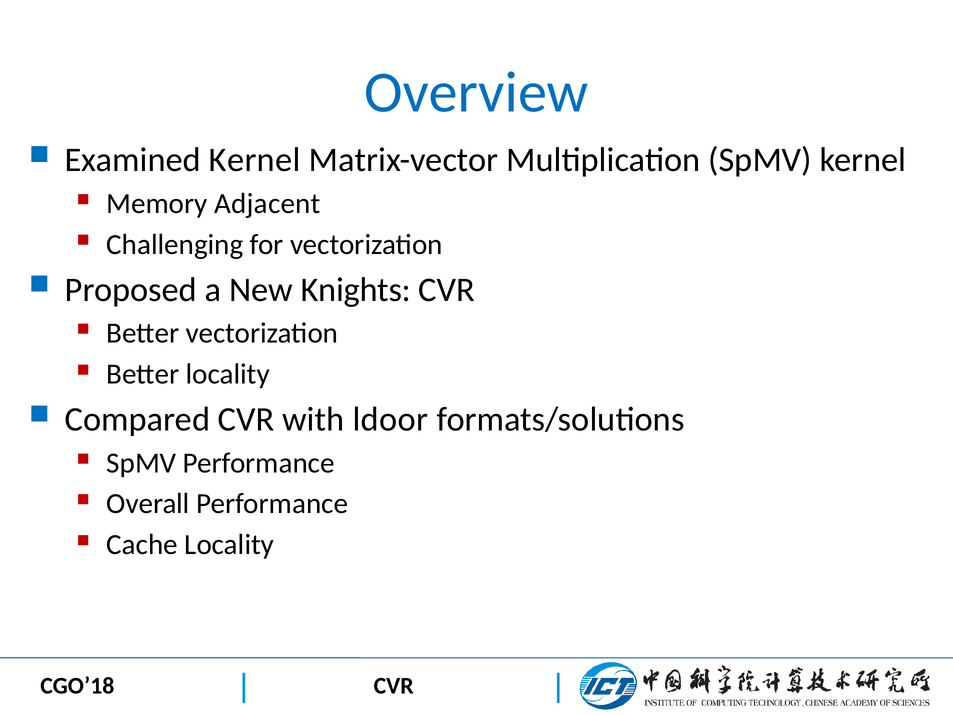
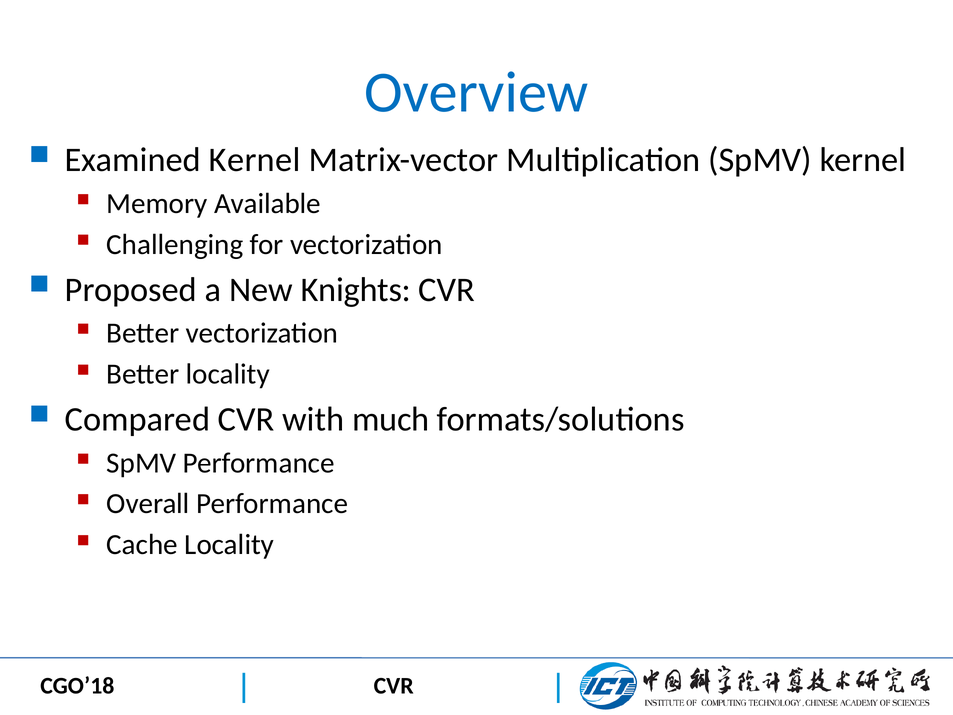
Adjacent: Adjacent -> Available (268, 204)
ldoor: ldoor -> much (391, 419)
